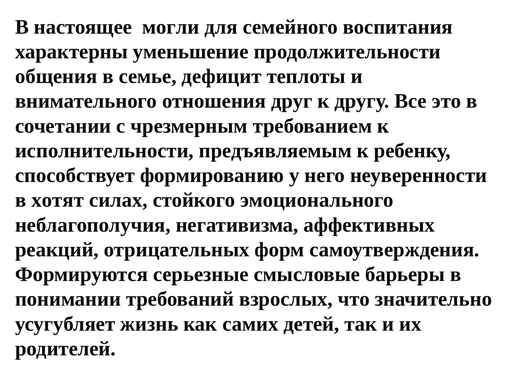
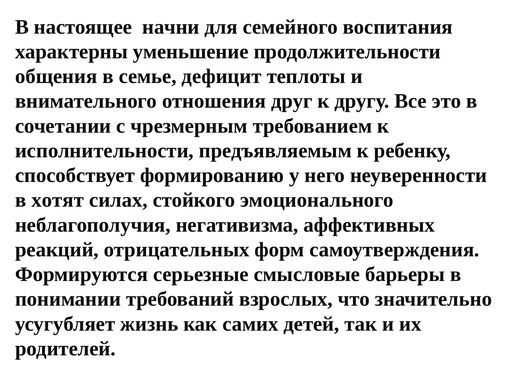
могли: могли -> начни (171, 27)
